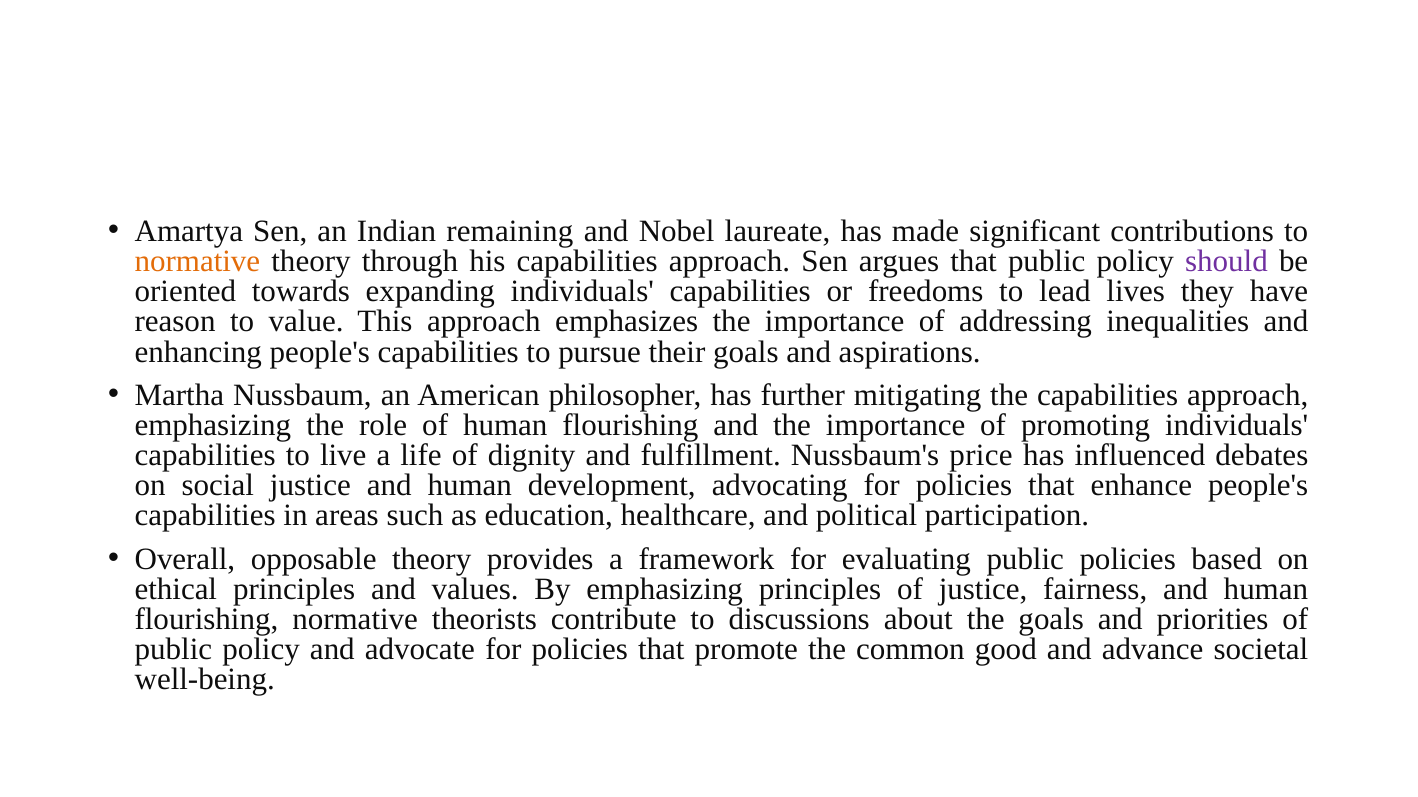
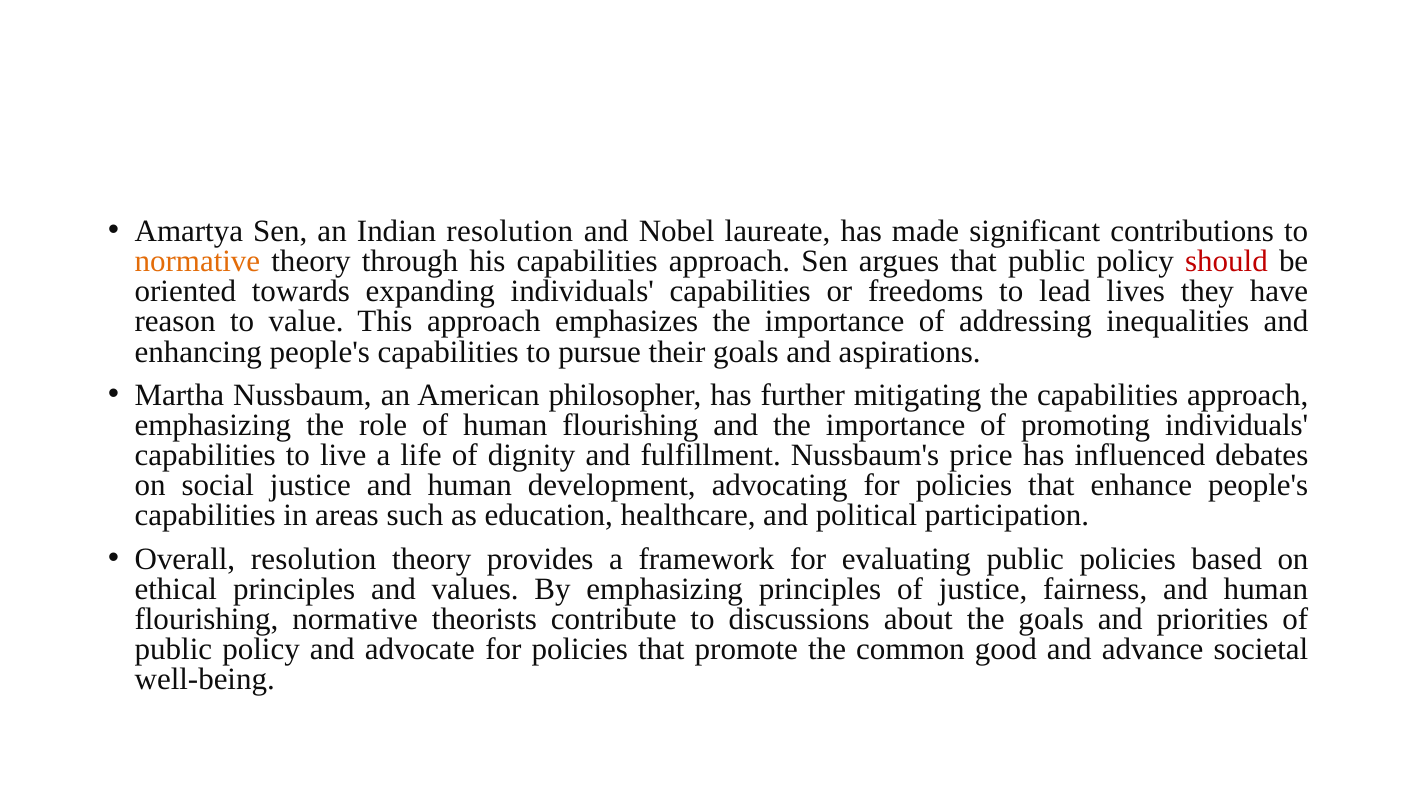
Indian remaining: remaining -> resolution (510, 232)
should colour: purple -> red (1226, 262)
Overall opposable: opposable -> resolution (314, 560)
